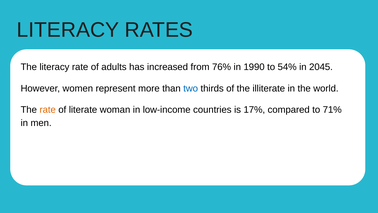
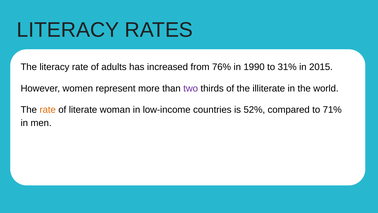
54%: 54% -> 31% (287, 67)
2045: 2045 -> 2015 (321, 67)
two colour: blue -> purple (191, 88)
17%: 17% -> 52% (254, 110)
